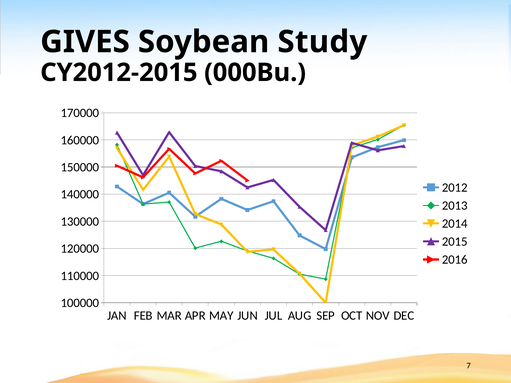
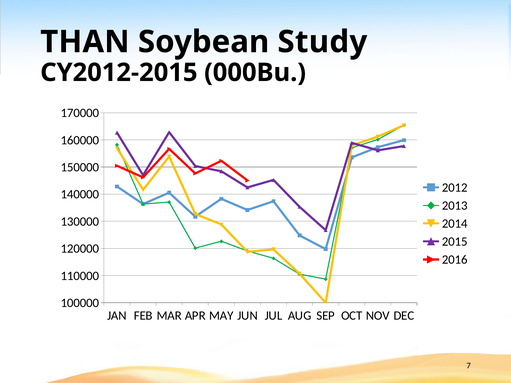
GIVES: GIVES -> THAN (85, 42)
